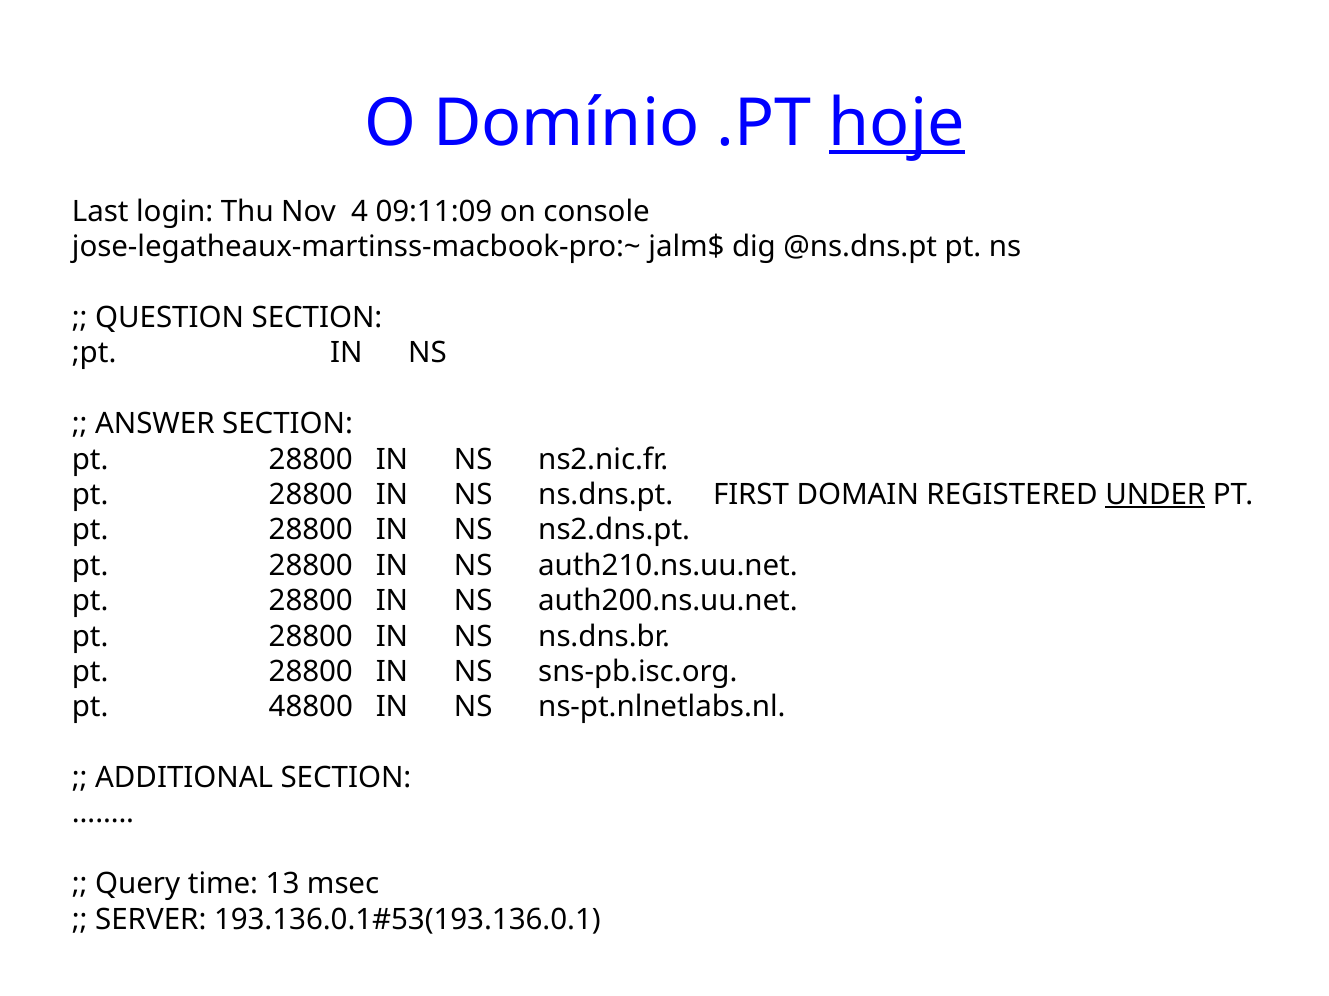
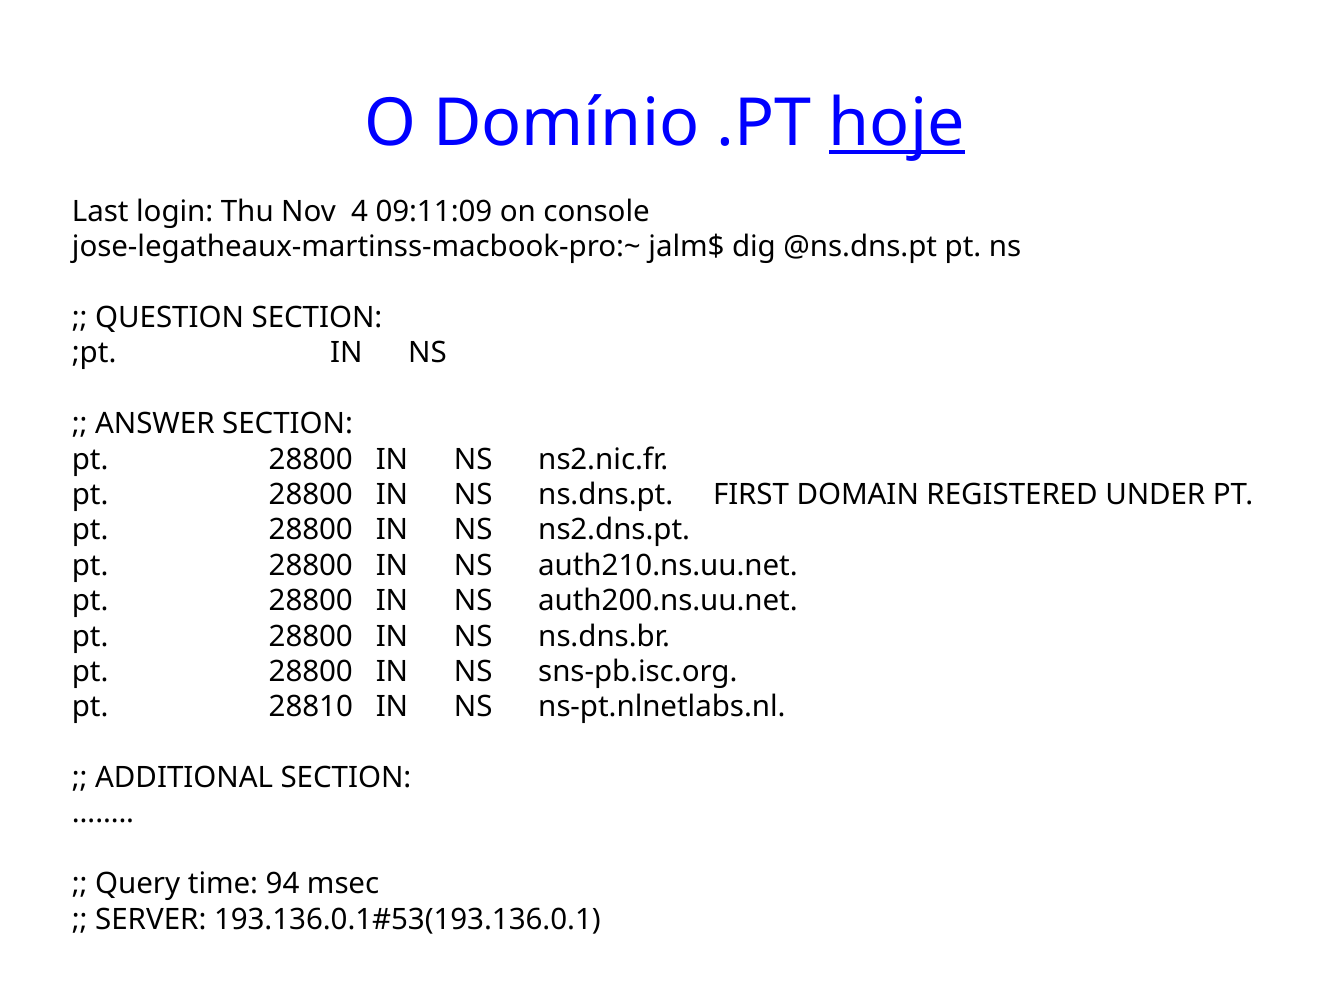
UNDER underline: present -> none (1155, 495)
48800: 48800 -> 28810 (311, 708)
13: 13 -> 94 (283, 885)
